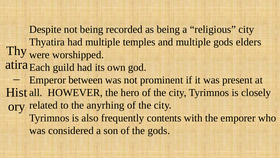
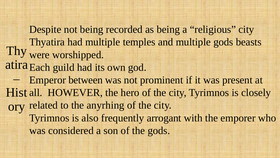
elders: elders -> beasts (249, 42)
contents: contents -> arrogant (164, 118)
